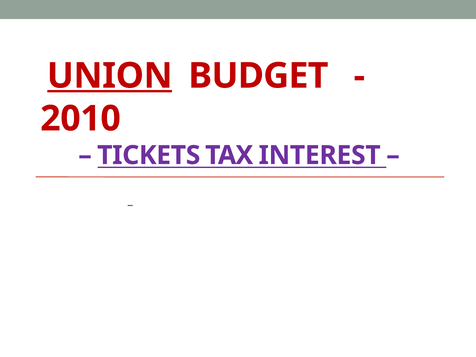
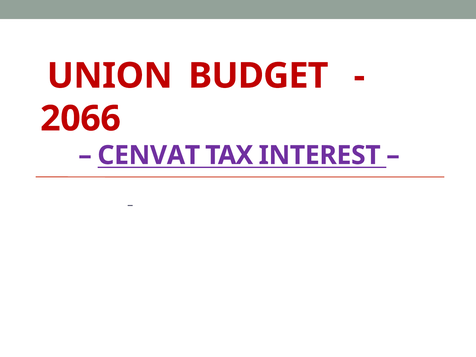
UNION underline: present -> none (110, 76)
2010: 2010 -> 2066 (80, 119)
TICKETS: TICKETS -> CENVAT (149, 155)
